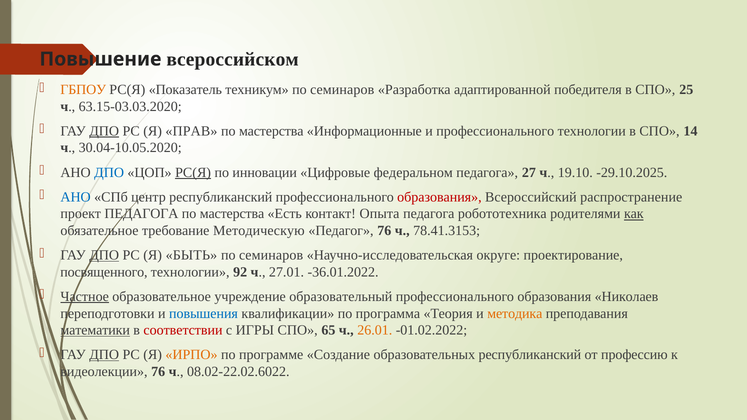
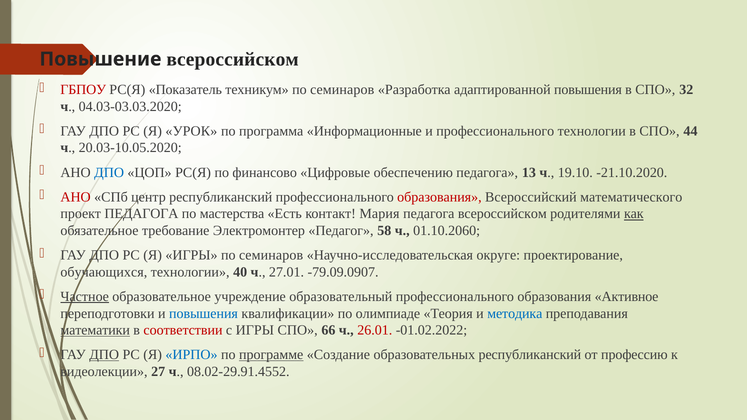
ГБПОУ colour: orange -> red (83, 90)
адаптированной победителя: победителя -> повышения (588, 90)
25: 25 -> 32 (686, 90)
63.15-03.03.2020: 63.15-03.03.2020 -> 04.03-03.03.2020 (130, 107)
ДПО underline: present -> none (104, 131)
ПРАВ: ПРАВ -> УРОК (191, 131)
мастерства: мастерства -> программа (271, 131)
14: 14 -> 44 (691, 131)
30.04-10.05.2020: 30.04-10.05.2020 -> 20.03-10.05.2020 (130, 148)
РС(Я underline: present -> none (193, 173)
инновации: инновации -> финансово (265, 173)
федеральном: федеральном -> обеспечению (413, 173)
27: 27 -> 13 (529, 173)
-29.10.2025: -29.10.2025 -> -21.10.2020 (632, 173)
АНО colour: blue -> red (76, 197)
распространение: распространение -> математического (631, 197)
Опыта: Опыта -> Мария (379, 214)
педагога робототехника: робототехника -> всероссийском (502, 214)
Методическую: Методическую -> Электромонтер (259, 231)
Педагог 76: 76 -> 58 (384, 231)
78.41.3153: 78.41.3153 -> 01.10.2060 (447, 231)
ДПО underline: present -> none (104, 255)
Я БЫТЬ: БЫТЬ -> ИГРЫ (191, 255)
посвященного: посвященного -> обучающихся (104, 272)
92: 92 -> 40 (240, 272)
-36.01.2022: -36.01.2022 -> -79.09.0907 (343, 272)
Николаев: Николаев -> Активное (627, 297)
программа: программа -> олимпиаде (388, 314)
методика colour: orange -> blue (515, 314)
65: 65 -> 66 (328, 330)
26.01 colour: orange -> red (375, 330)
ИРПО colour: orange -> blue (191, 355)
программе underline: none -> present (271, 355)
видеолекции 76: 76 -> 27 (158, 372)
08.02-22.02.6022: 08.02-22.02.6022 -> 08.02-29.91.4552 (238, 372)
